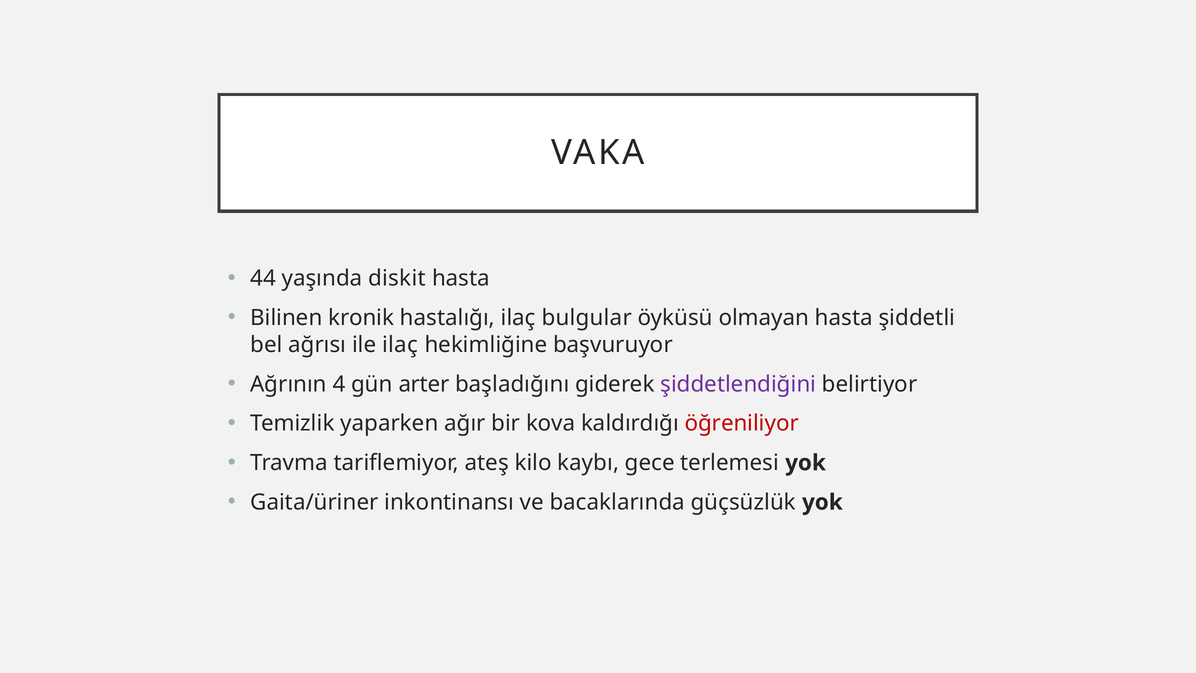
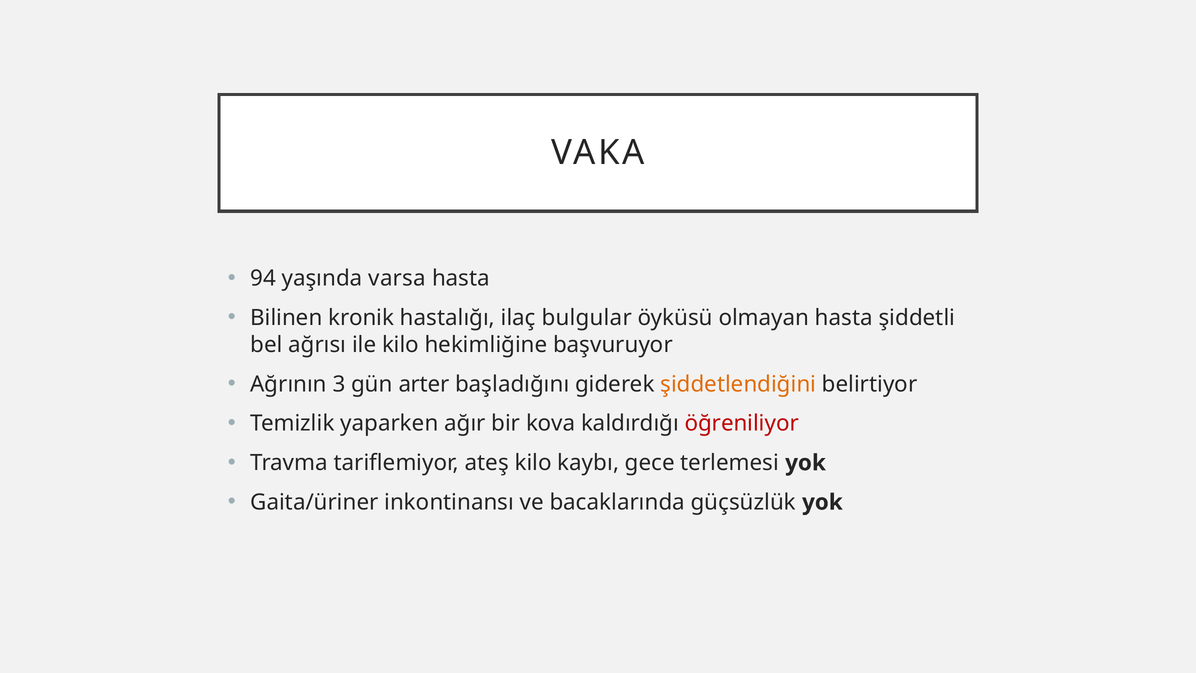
44: 44 -> 94 (263, 278)
diskit: diskit -> varsa (397, 278)
ile ilaç: ilaç -> kilo (400, 345)
4: 4 -> 3 (339, 384)
şiddetlendiğini colour: purple -> orange (738, 384)
